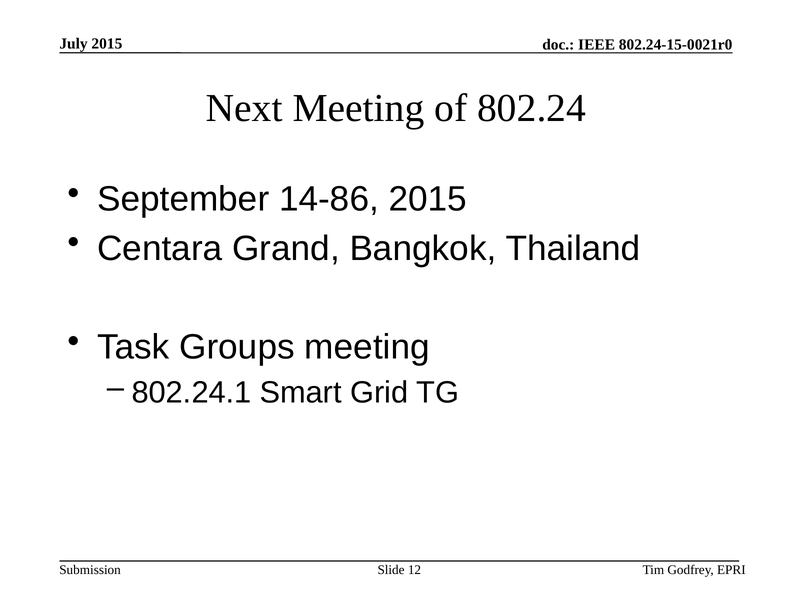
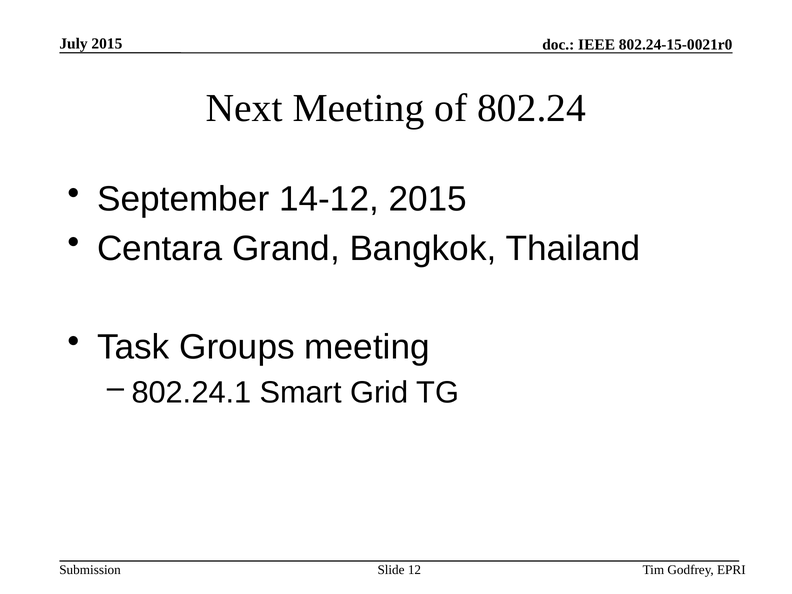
14-86: 14-86 -> 14-12 (329, 199)
